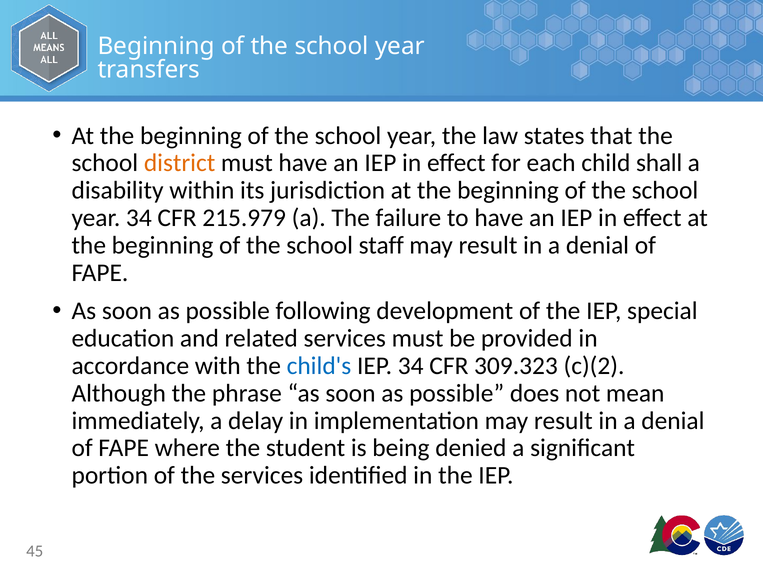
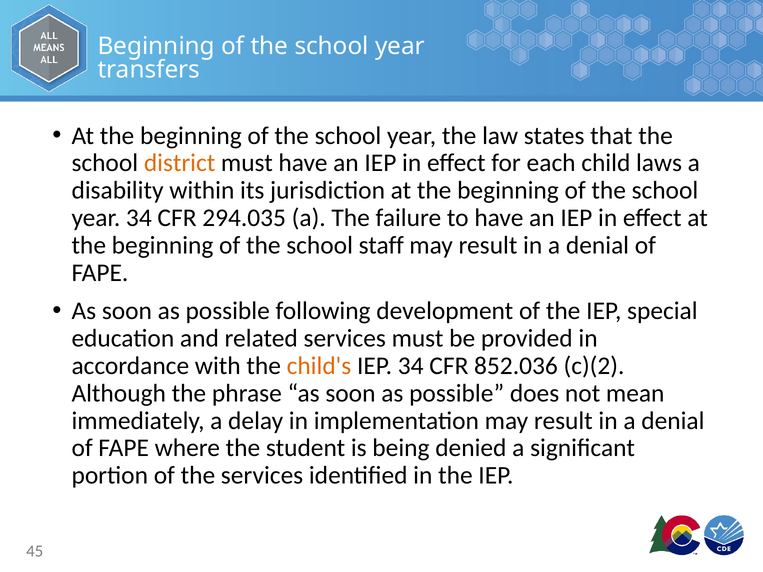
shall: shall -> laws (659, 163)
215.979: 215.979 -> 294.035 (244, 218)
child's colour: blue -> orange (319, 366)
309.323: 309.323 -> 852.036 (516, 366)
